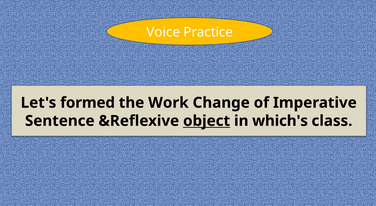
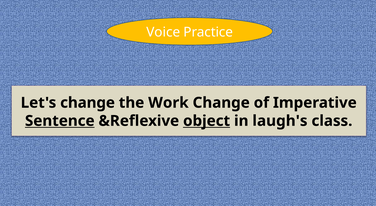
Let's formed: formed -> change (88, 103)
Sentence underline: none -> present (60, 121)
which's: which's -> laugh's (280, 121)
